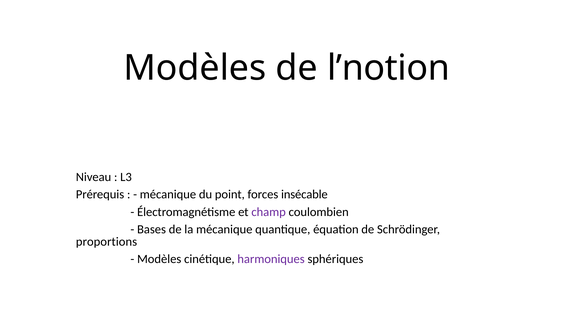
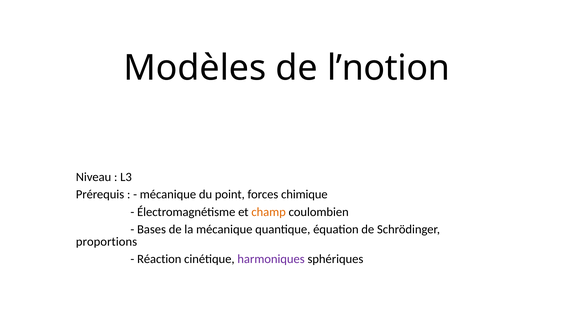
insécable: insécable -> chimique (304, 195)
champ colour: purple -> orange (269, 212)
Modèles: Modèles -> Réaction (159, 259)
